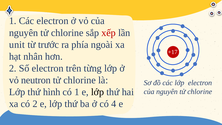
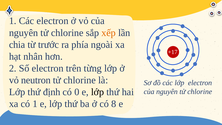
xếp colour: red -> orange (109, 33)
unit: unit -> chia (17, 45)
hình: hình -> định (52, 92)
có 1: 1 -> 0 (77, 92)
có 2: 2 -> 1 (35, 104)
4: 4 -> 8 (114, 104)
